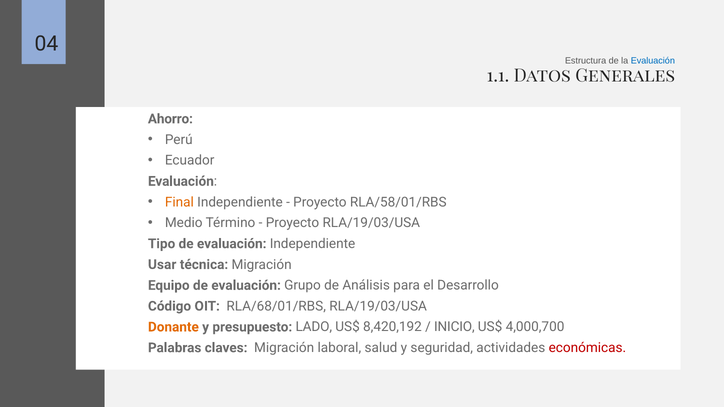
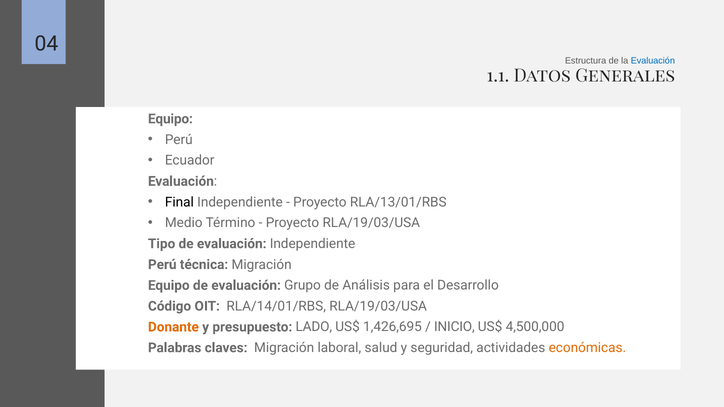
Ahorro: Ahorro -> Equipo (170, 119)
Final colour: orange -> black (179, 202)
RLA/58/01/RBS: RLA/58/01/RBS -> RLA/13/01/RBS (398, 202)
Usar: Usar -> Perú (162, 265)
RLA/68/01/RBS: RLA/68/01/RBS -> RLA/14/01/RBS (276, 306)
8,420,192: 8,420,192 -> 1,426,695 (392, 327)
4,000,700: 4,000,700 -> 4,500,000 (535, 327)
económicas colour: red -> orange (587, 348)
